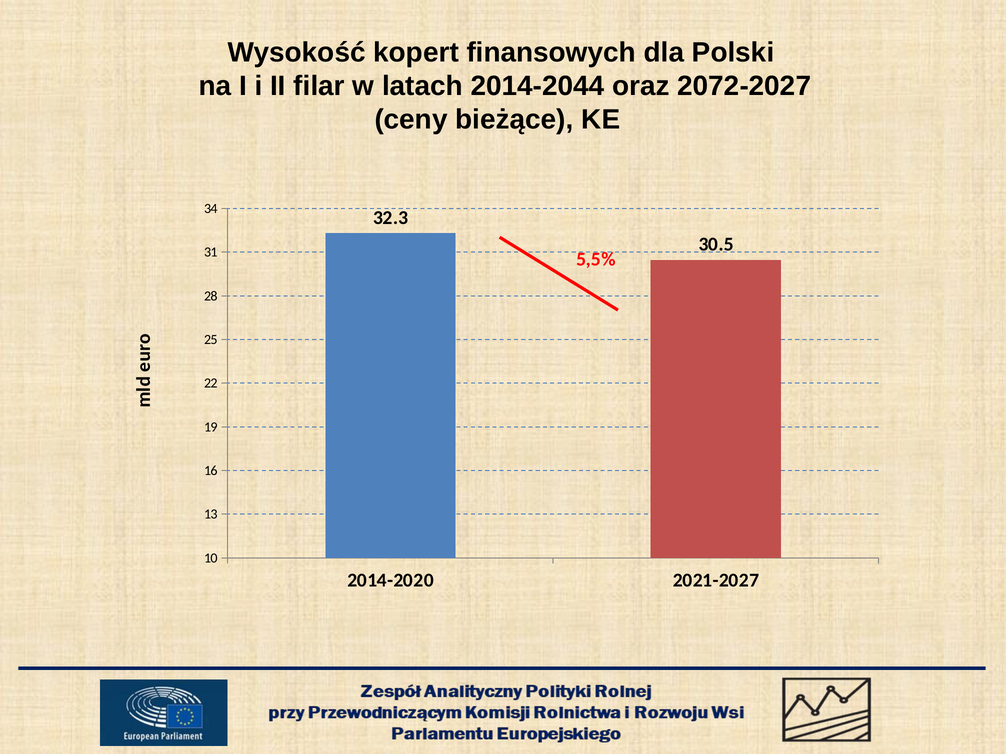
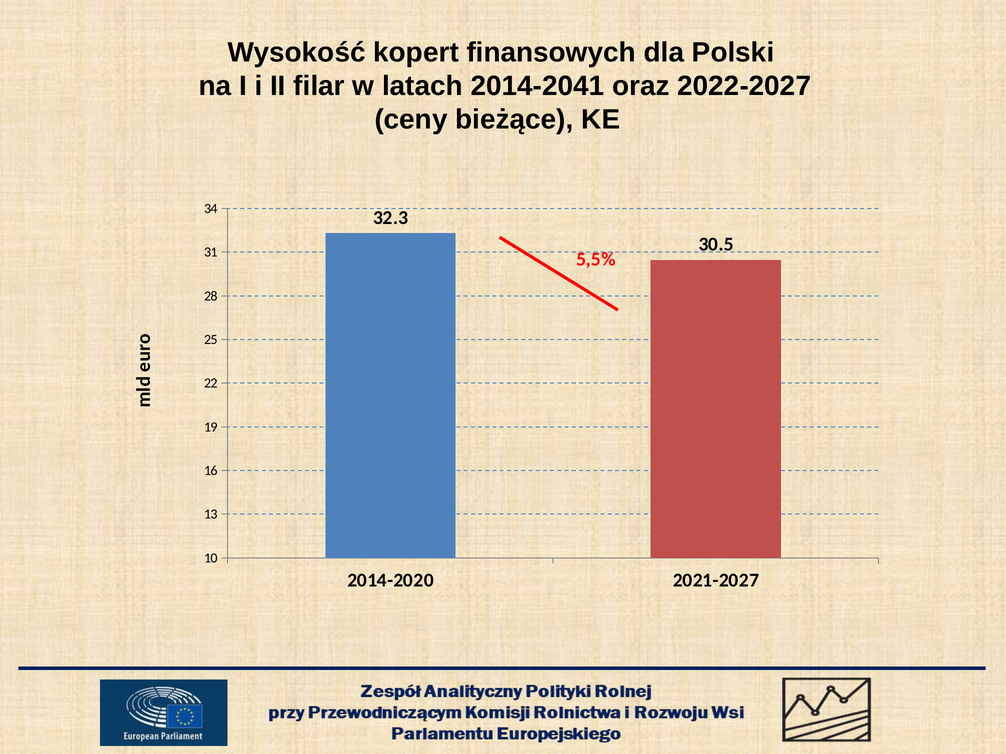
2014-2044: 2014-2044 -> 2014-2041 (537, 86)
2072-2027: 2072-2027 -> 2022-2027 (744, 86)
